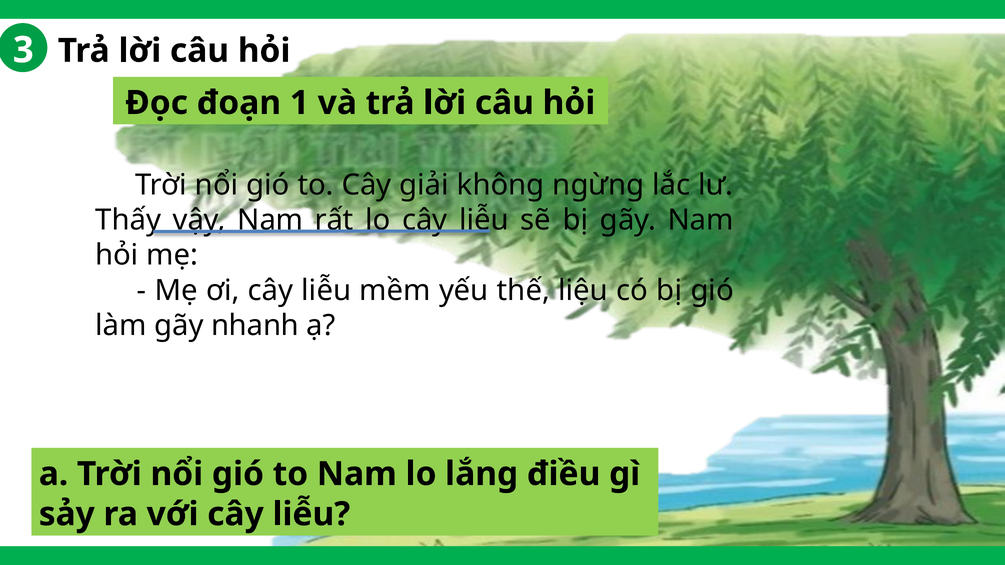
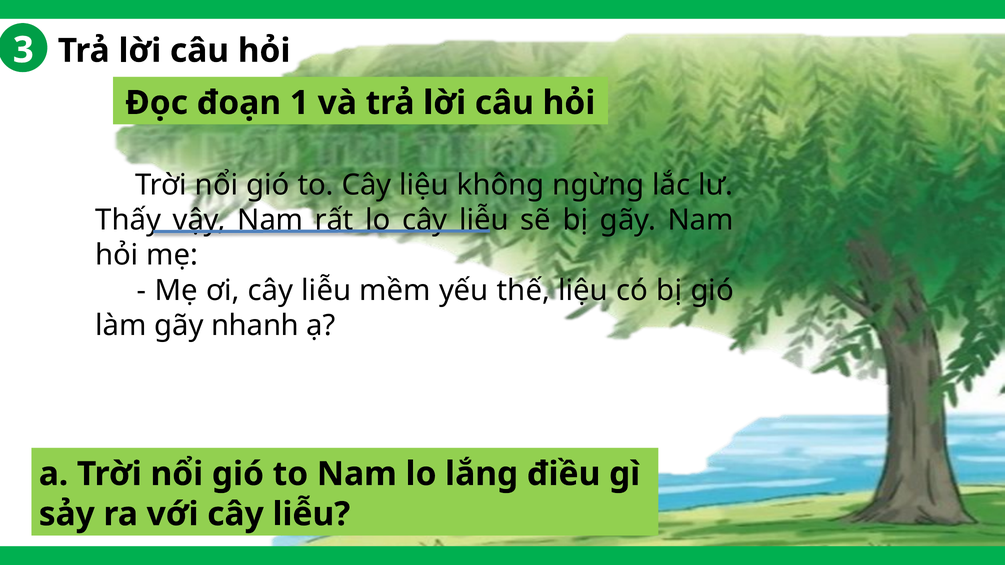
Cây giải: giải -> liệu (424, 185)
